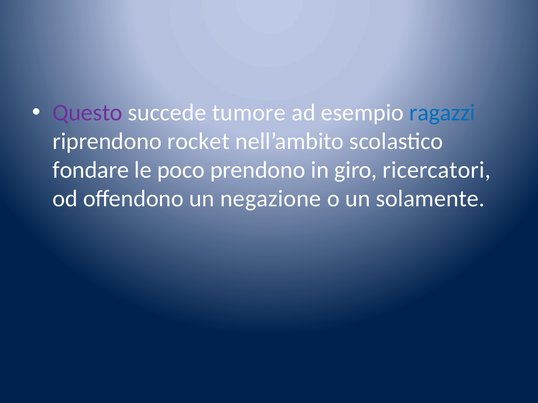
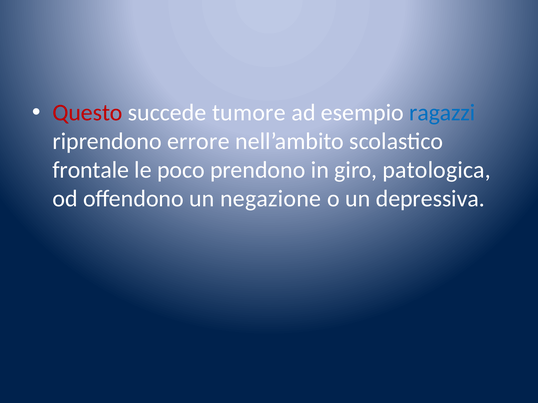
Questo colour: purple -> red (88, 113)
rocket: rocket -> errore (198, 142)
fondare: fondare -> frontale (91, 170)
ricercatori: ricercatori -> patologica (437, 170)
solamente: solamente -> depressiva (430, 199)
